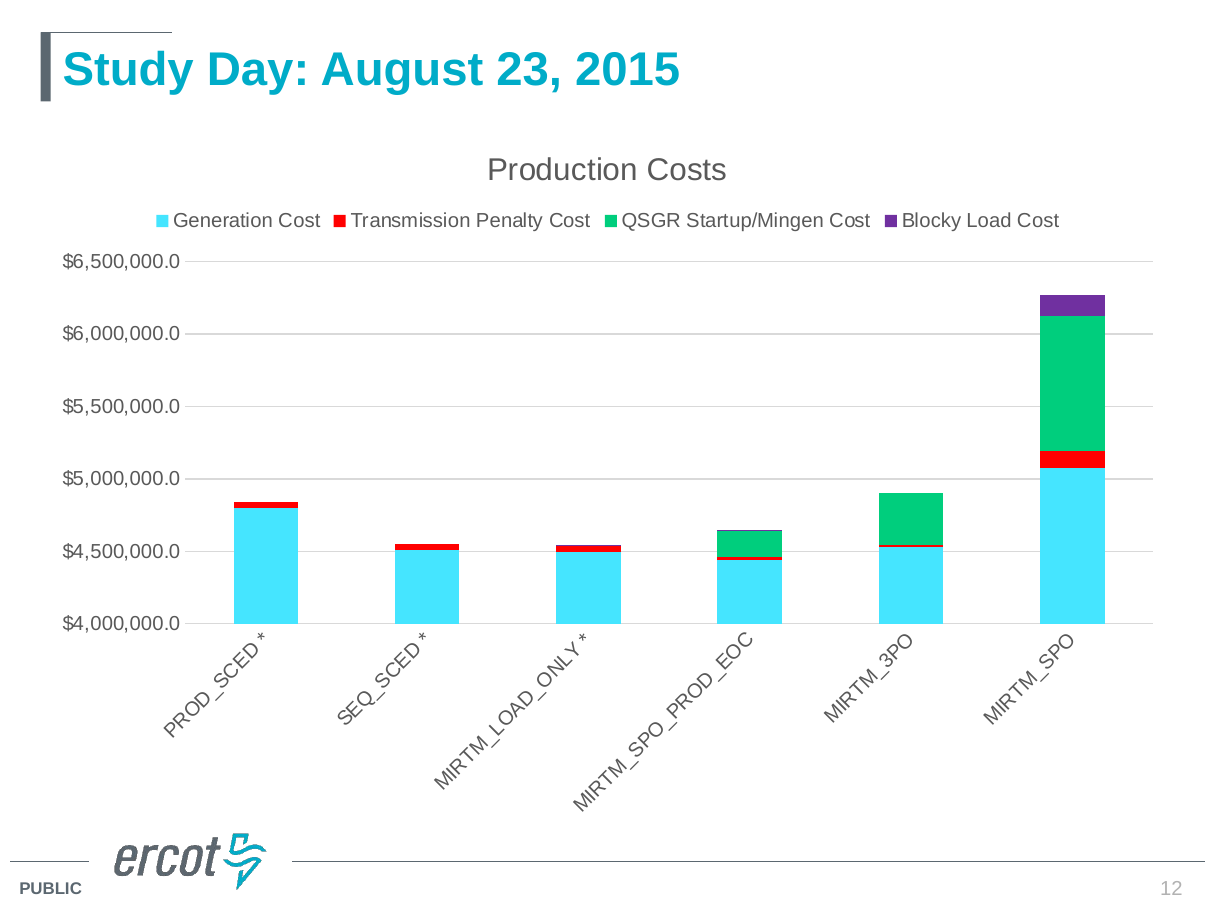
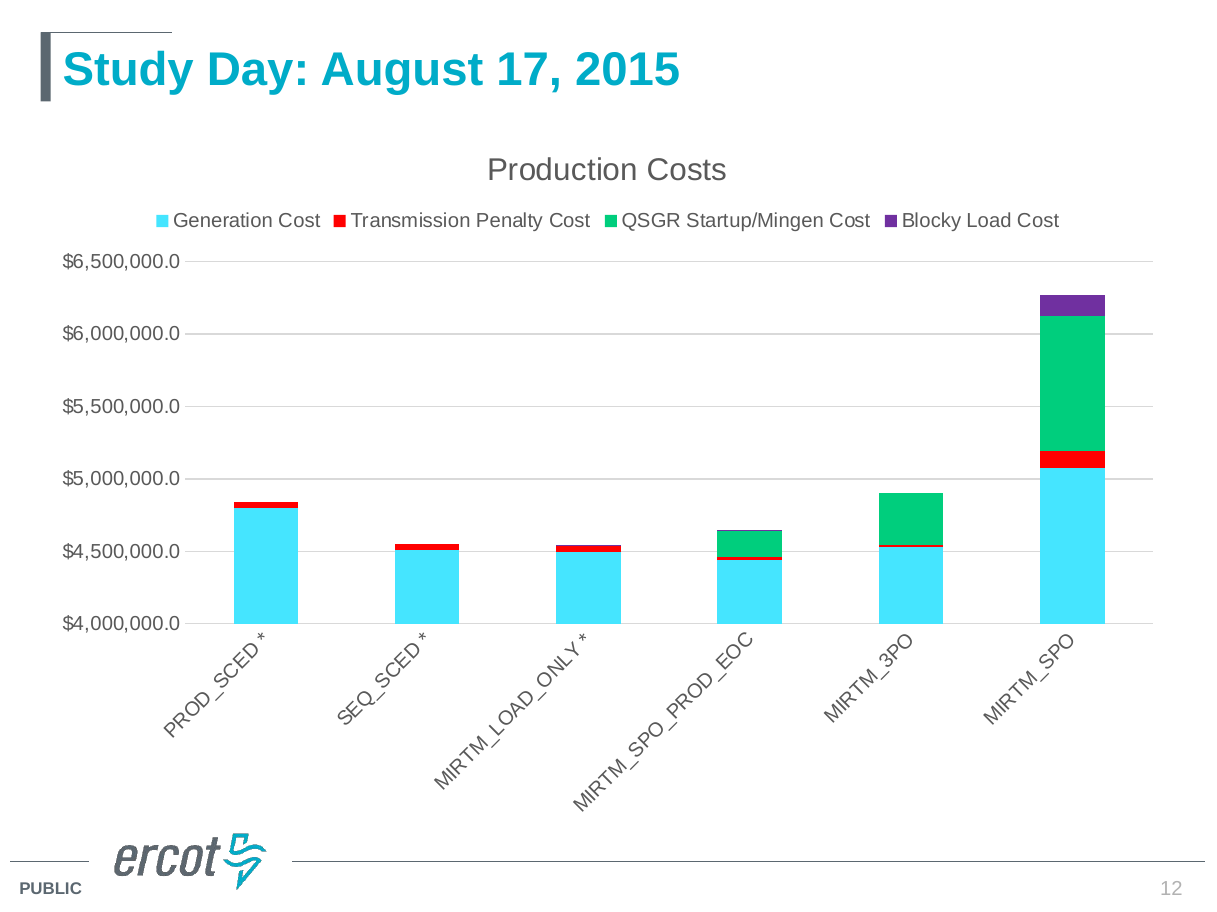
23: 23 -> 17 (529, 70)
